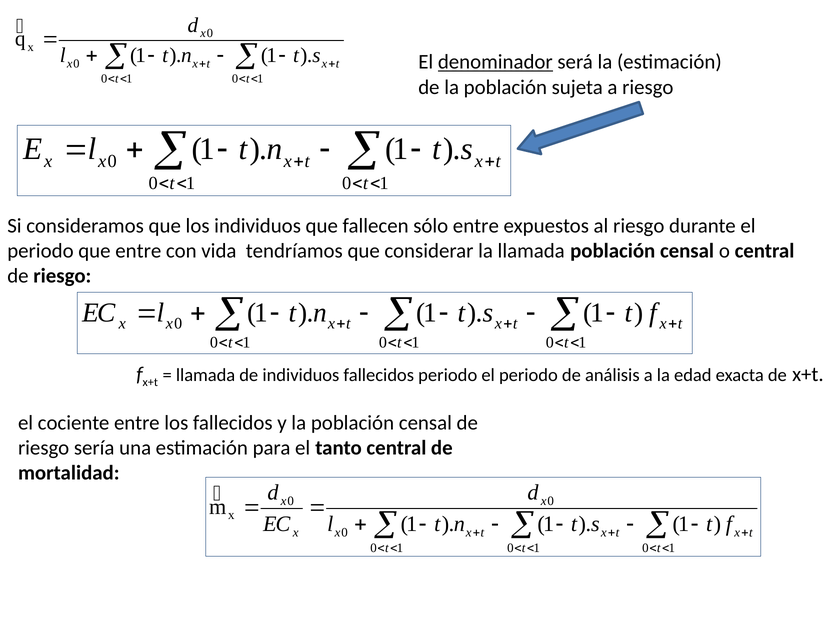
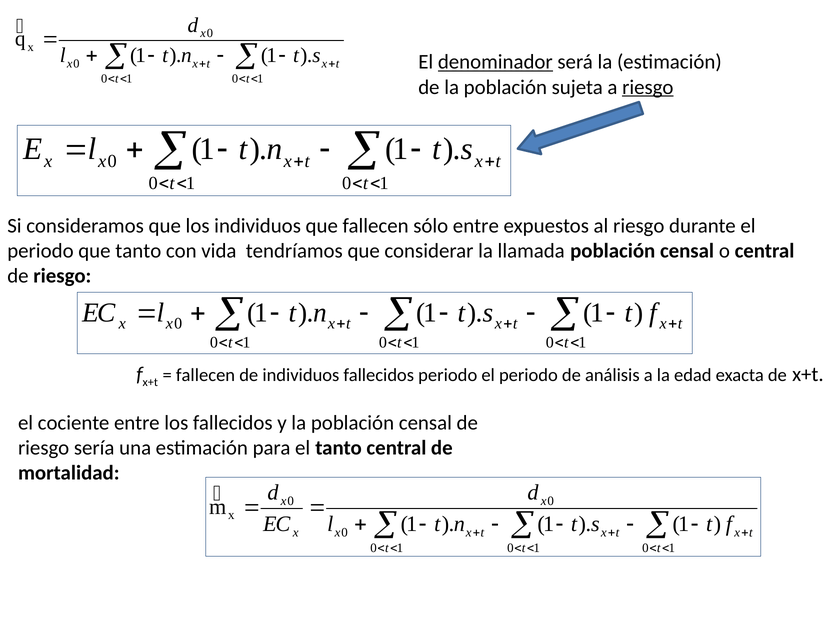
riesgo underline: none -> present (648, 87)
que entre: entre -> tanto (138, 251)
llamada: llamada -> fallecen (205, 375)
